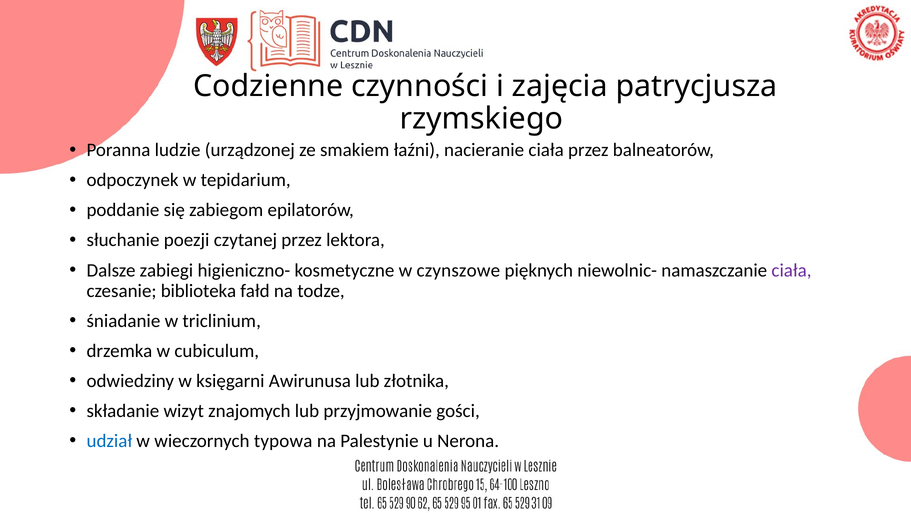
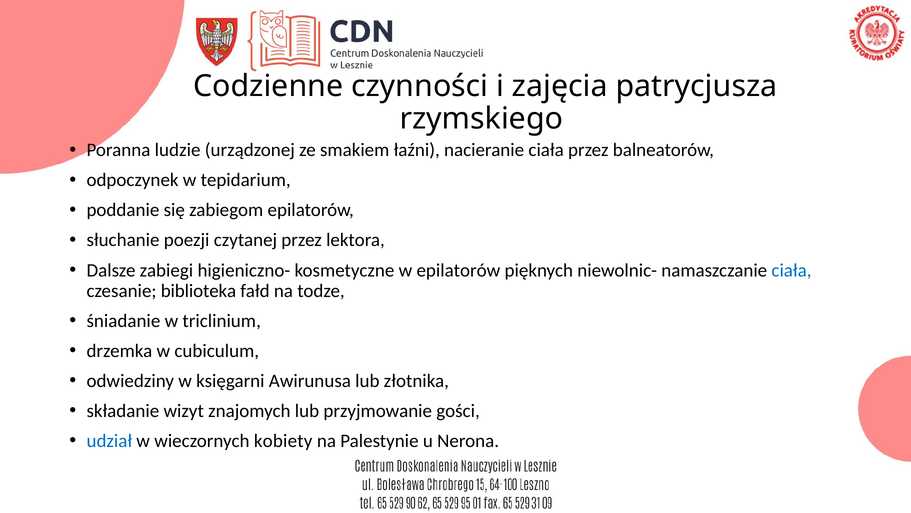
w czynszowe: czynszowe -> epilatorów (458, 270)
ciała colour: purple -> blue (791, 270)
typowa: typowa -> kobiety (283, 440)
